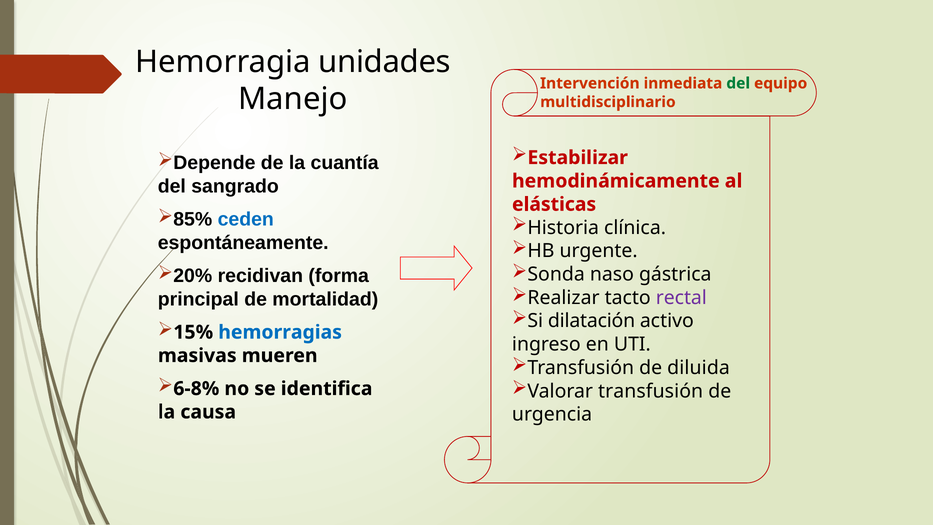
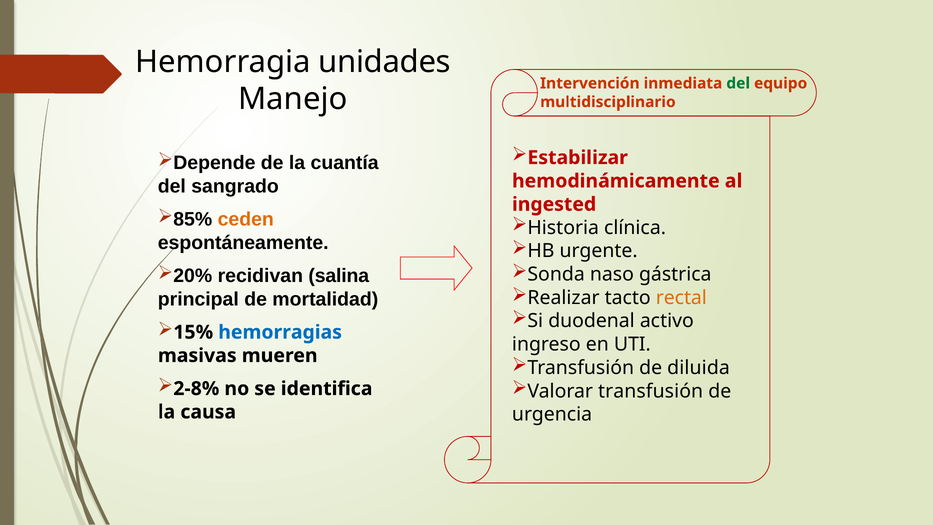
elásticas: elásticas -> ingested (554, 204)
ceden colour: blue -> orange (246, 219)
forma: forma -> salina (339, 276)
rectal colour: purple -> orange (681, 298)
dilatación: dilatación -> duodenal (592, 321)
6-8%: 6-8% -> 2-8% (196, 389)
